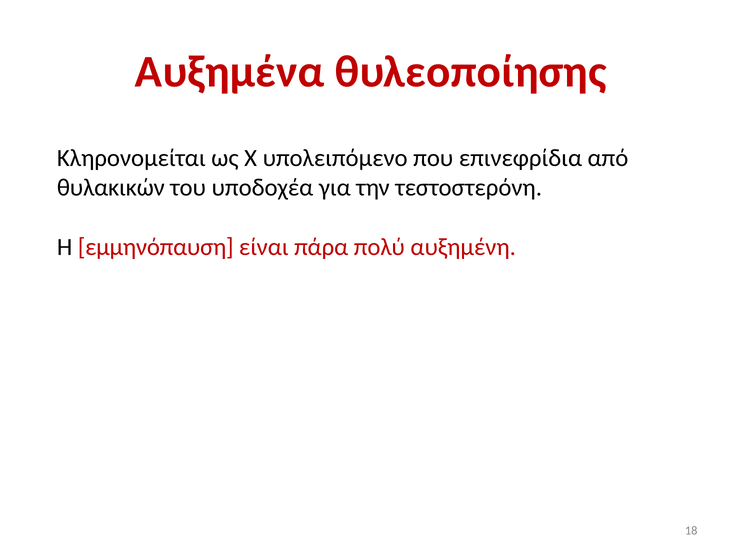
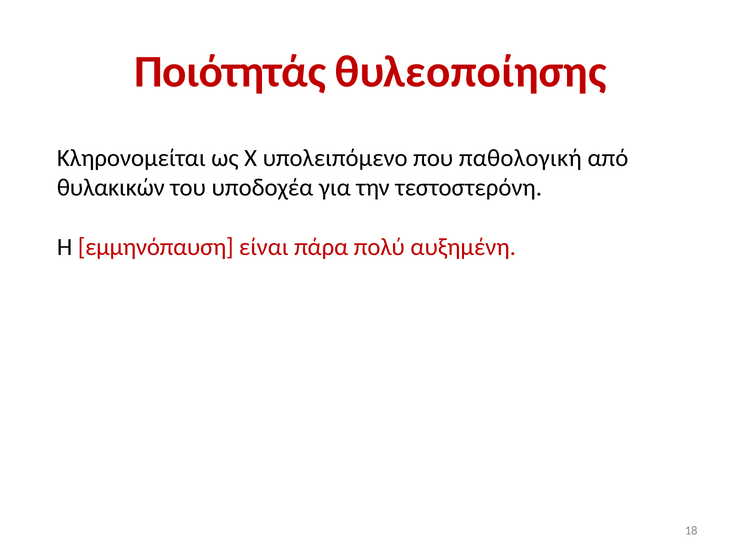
Αυξημένα: Αυξημένα -> Ποιότητάς (230, 72)
επινεφρίδια: επινεφρίδια -> παθολογική (520, 158)
